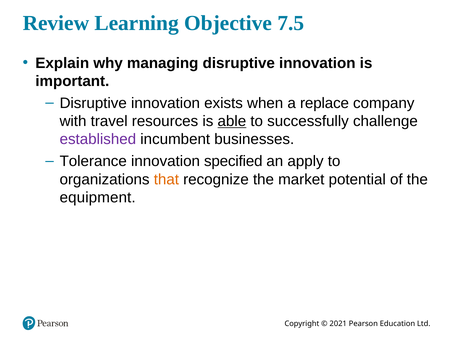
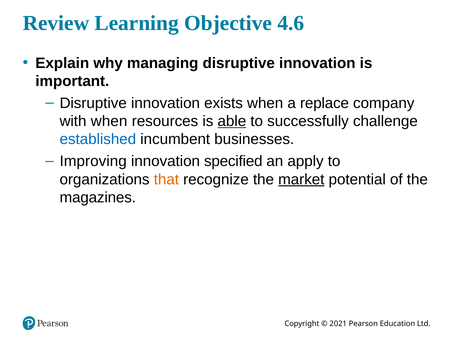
7.5: 7.5 -> 4.6 (291, 23)
with travel: travel -> when (109, 121)
established colour: purple -> blue (98, 140)
Tolerance: Tolerance -> Improving (93, 161)
market underline: none -> present (301, 180)
equipment: equipment -> magazines (98, 198)
